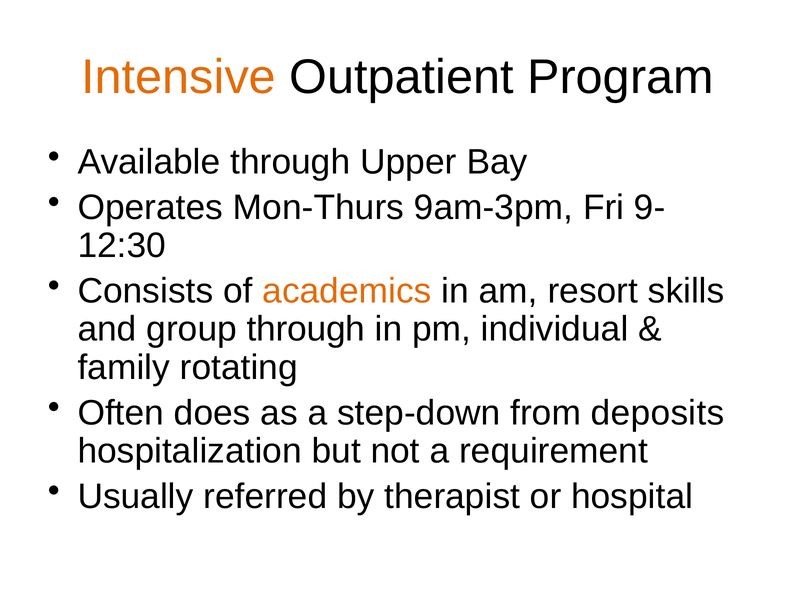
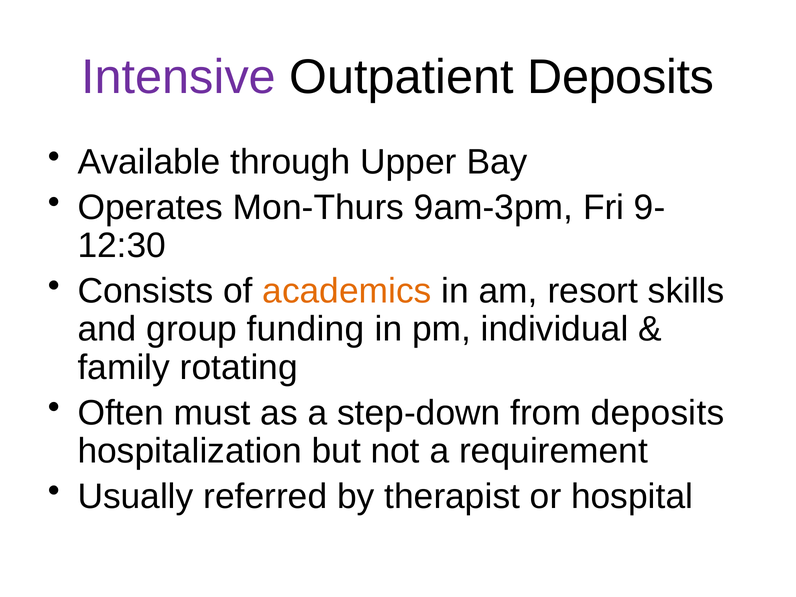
Intensive colour: orange -> purple (179, 77)
Outpatient Program: Program -> Deposits (621, 77)
group through: through -> funding (306, 329)
does: does -> must (212, 413)
